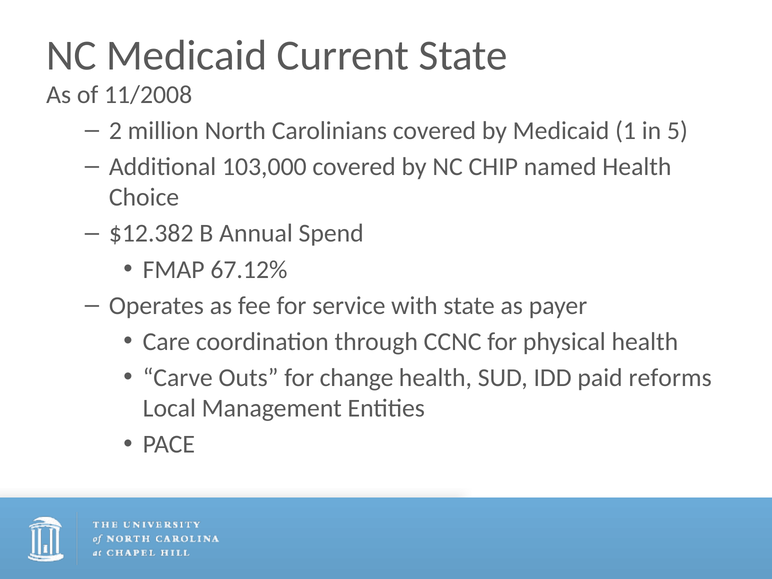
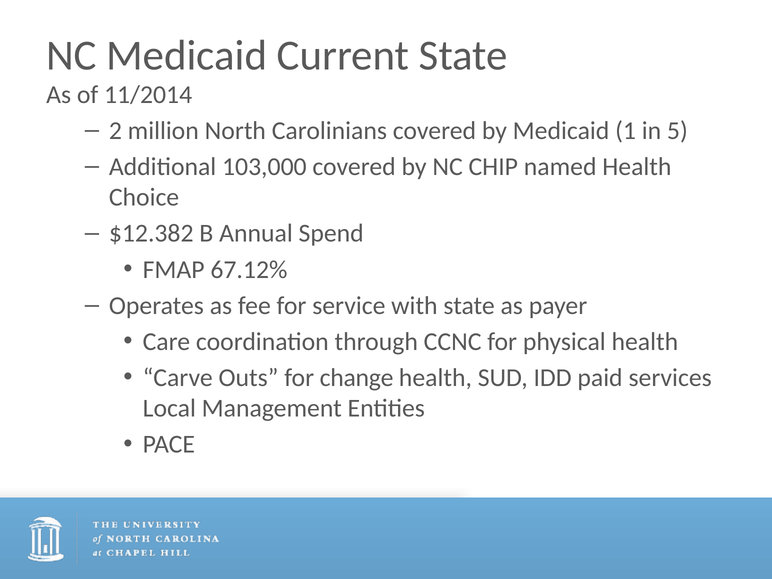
11/2008: 11/2008 -> 11/2014 (148, 95)
reforms: reforms -> services (670, 378)
